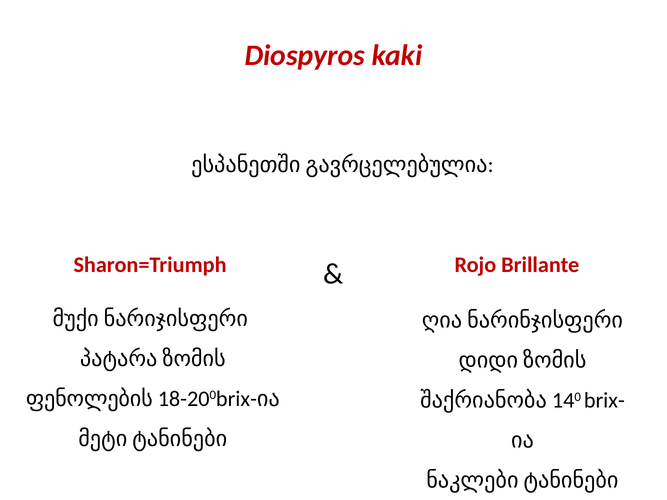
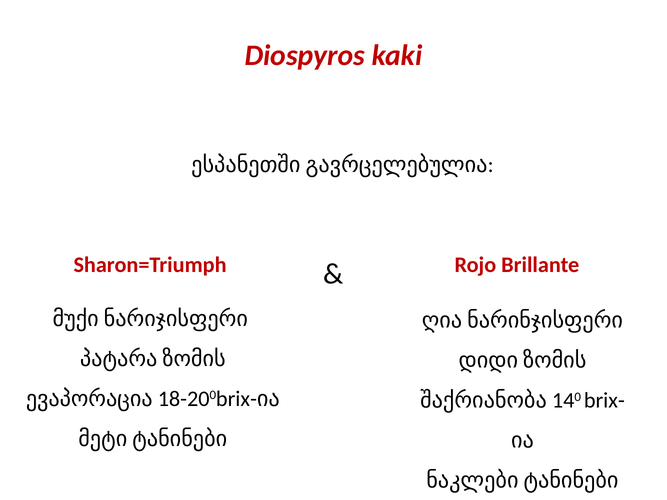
ფენოლების: ფენოლების -> ევაპორაცია (89, 399)
